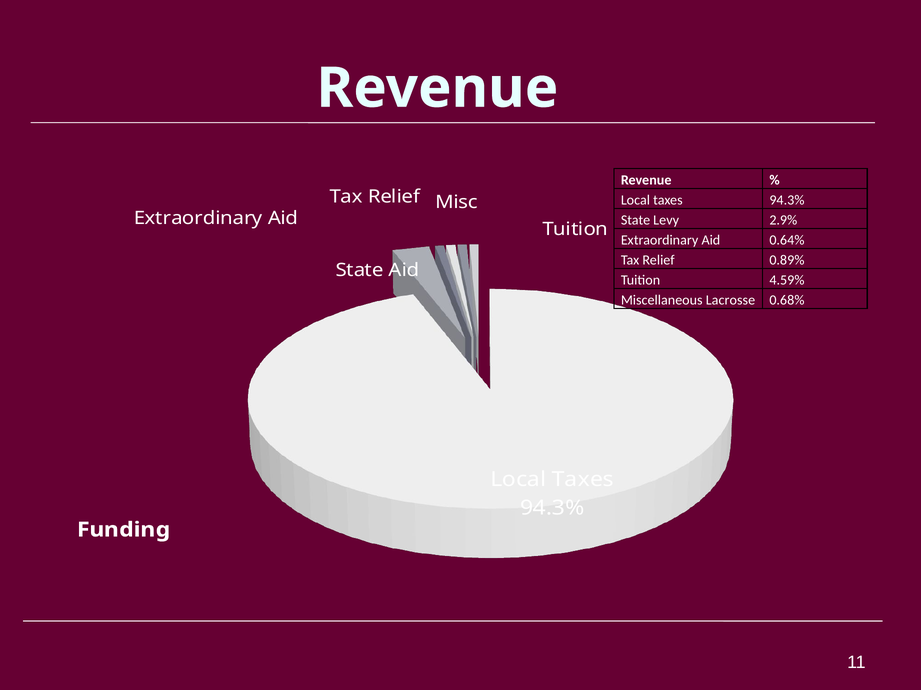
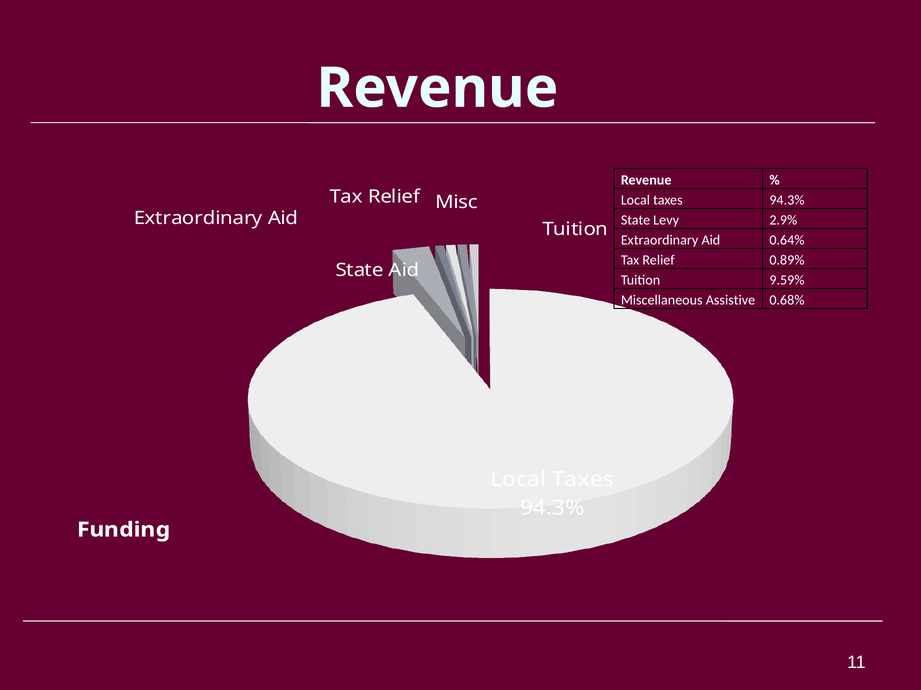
4.59%: 4.59% -> 9.59% (787, 280)
Lacrosse: Lacrosse -> Assistive (730, 300)
